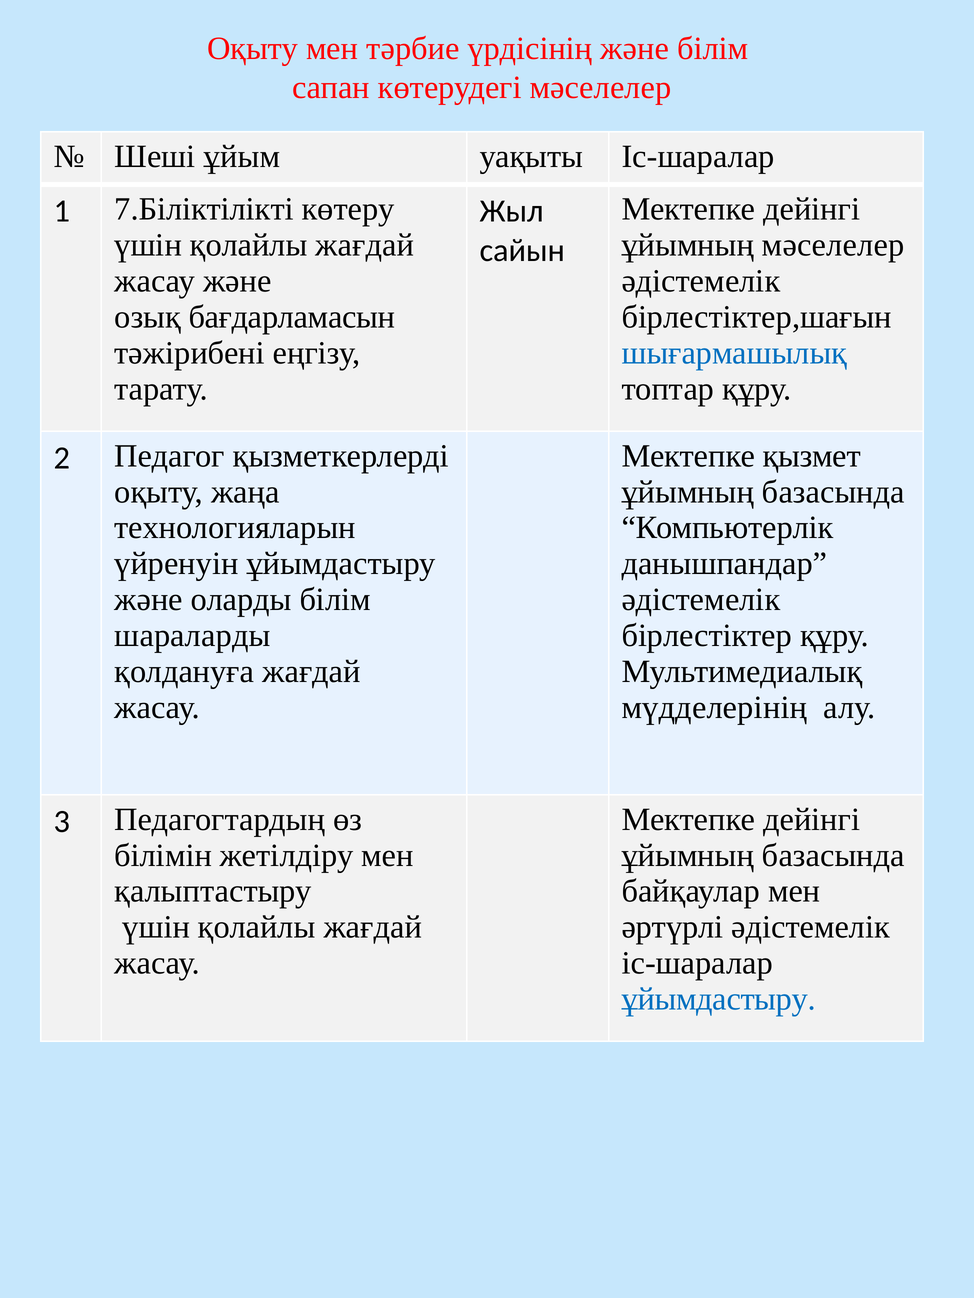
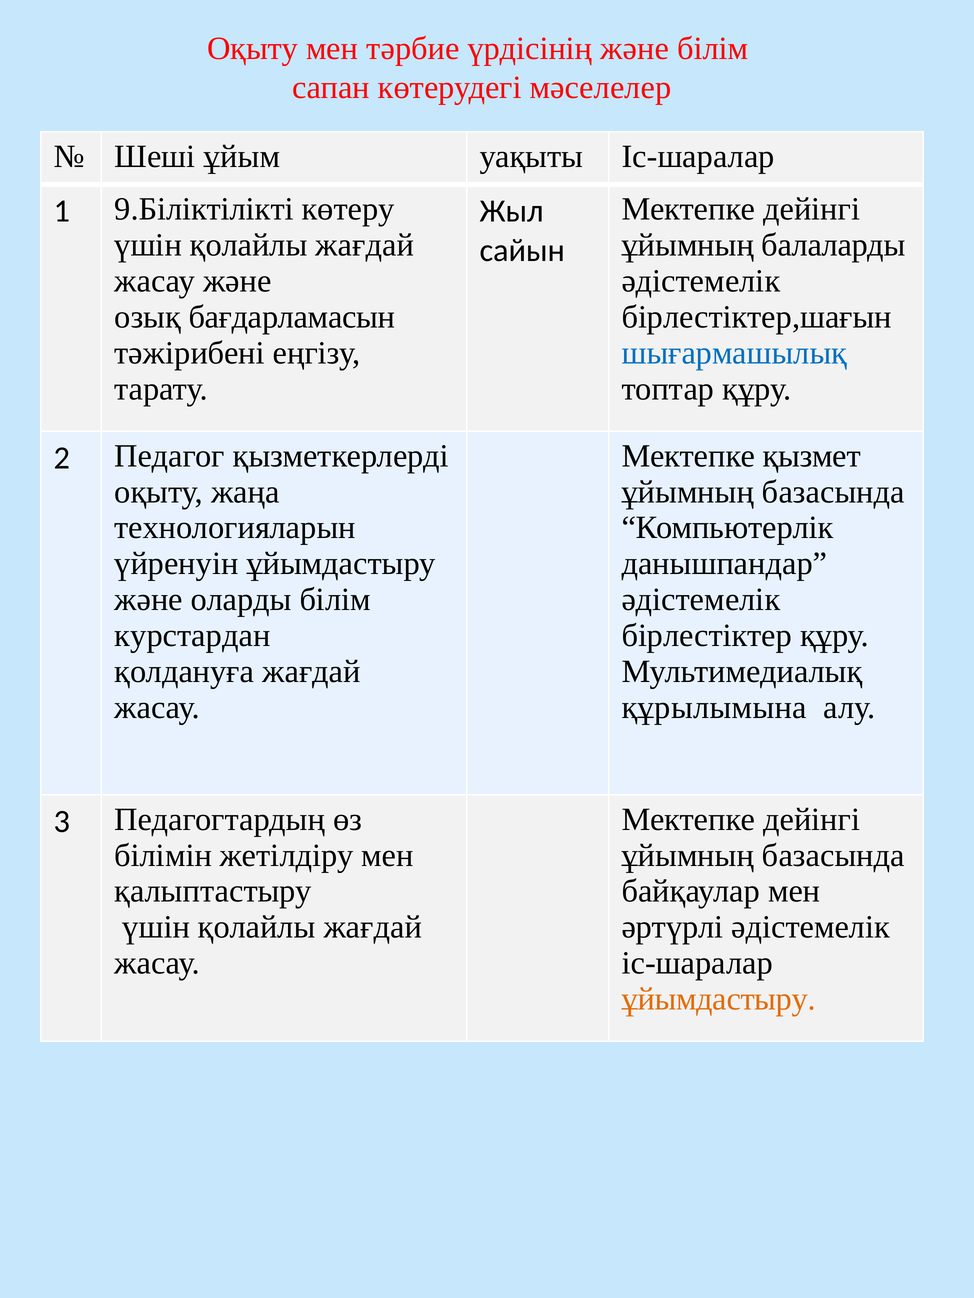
7.Біліктілікті: 7.Біліктілікті -> 9.Біліктілікті (204, 209)
ұйымның мәселелер: мәселелер -> балаларды (833, 245)
шараларды: шараларды -> курстардан (192, 636)
мүдделерінің: мүдделерінің -> құрылымына (714, 708)
ұйымдастыру colour: blue -> orange (719, 1000)
